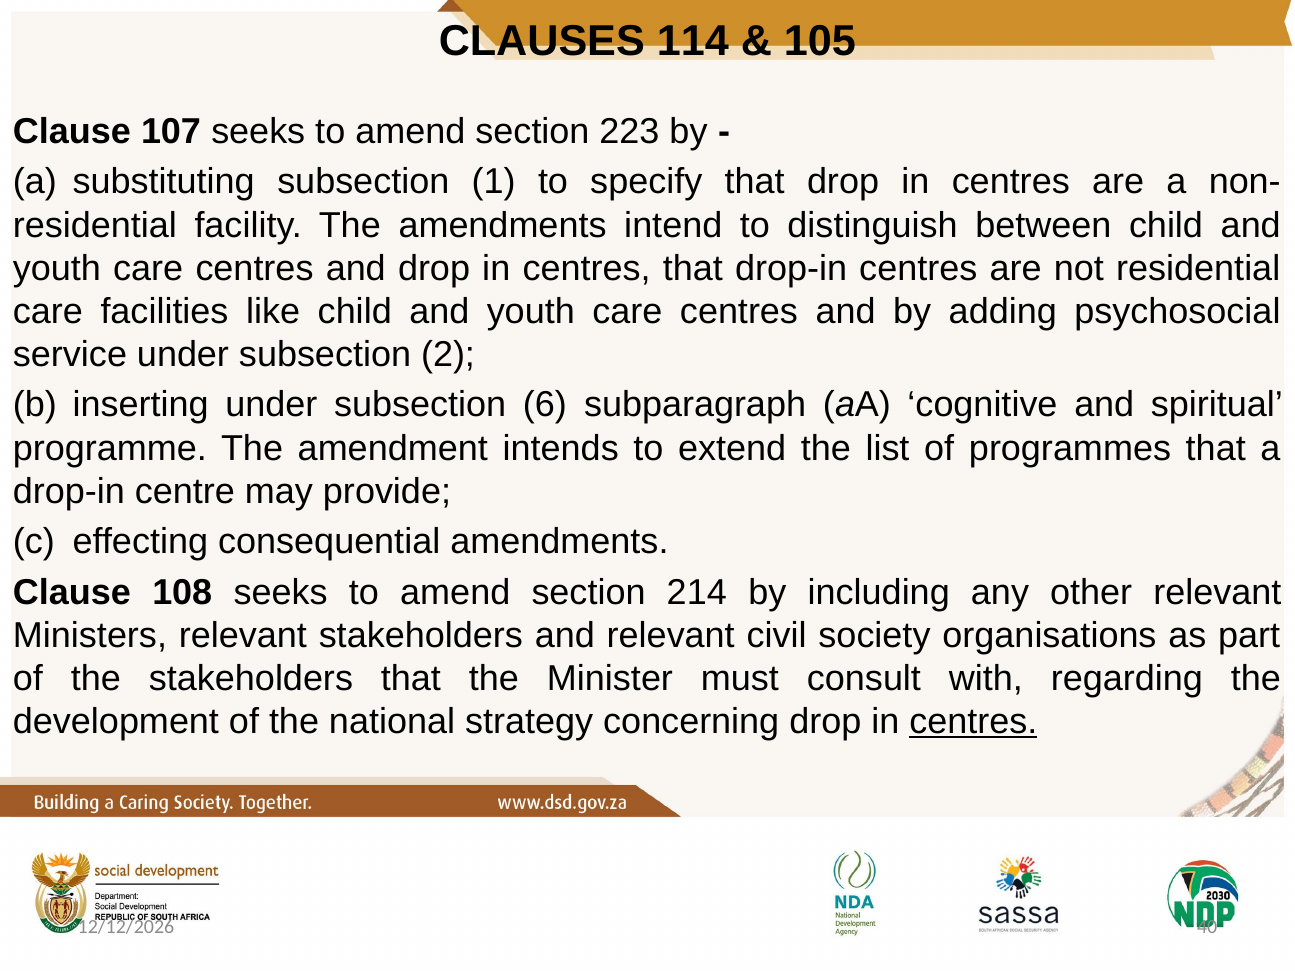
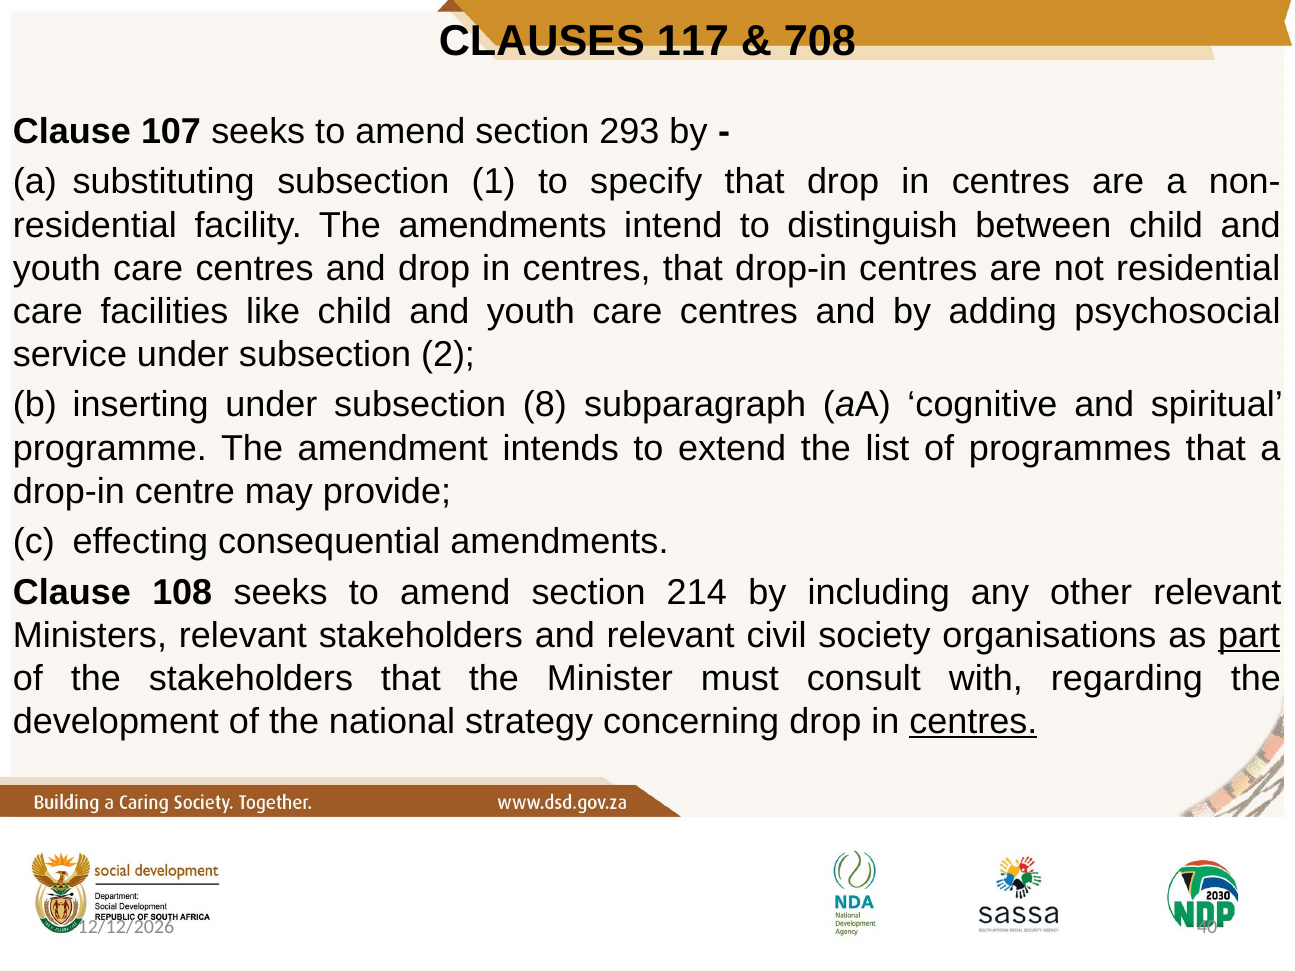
114: 114 -> 117 (693, 41)
105: 105 -> 708 (820, 41)
223: 223 -> 293 (629, 132)
6: 6 -> 8 (545, 405)
part underline: none -> present (1249, 636)
